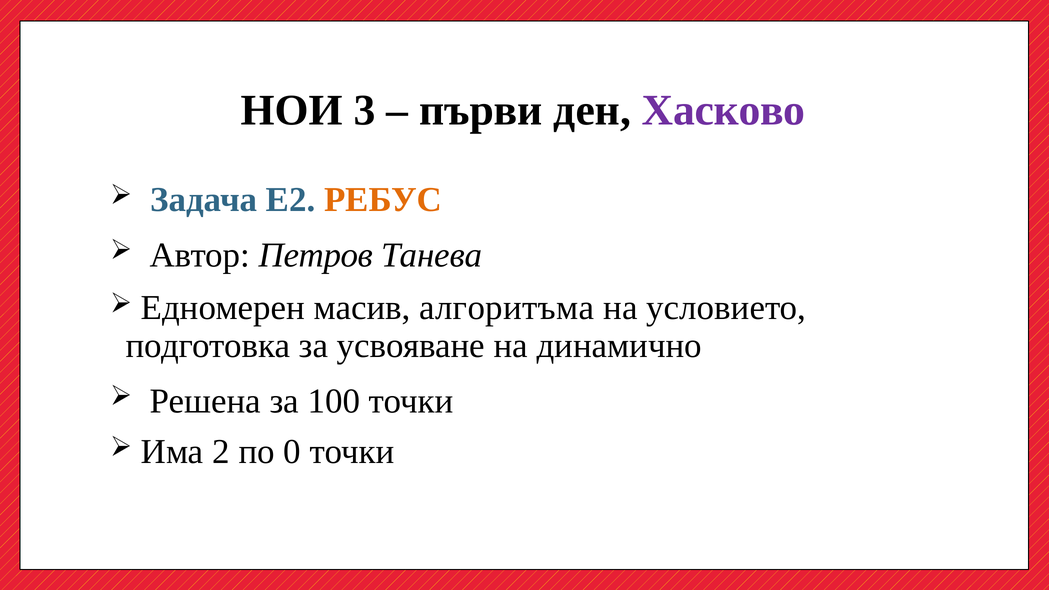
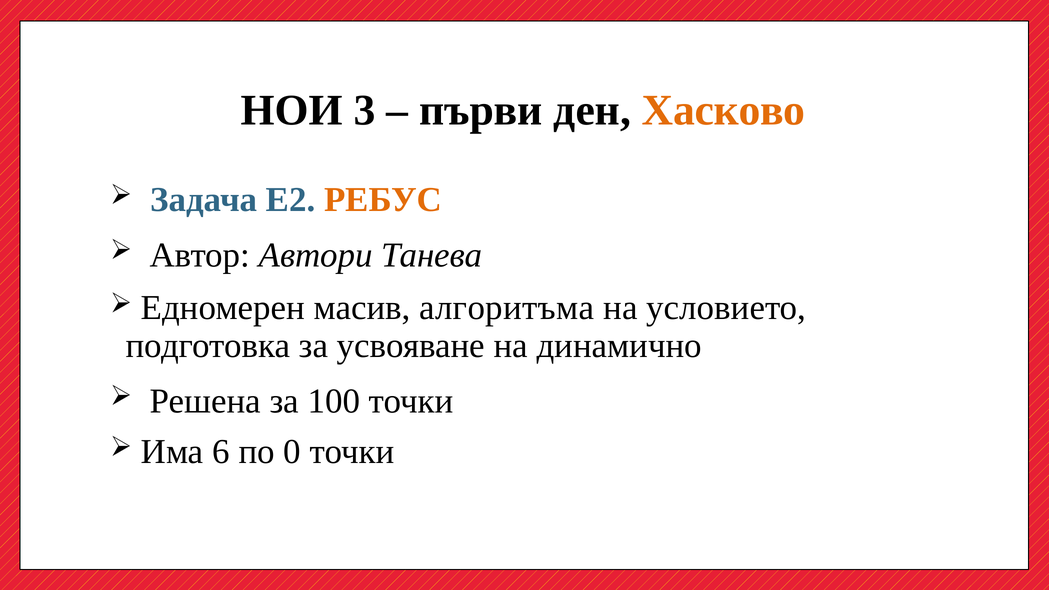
Хасково colour: purple -> orange (724, 110)
Петров: Петров -> Автори (316, 255)
2: 2 -> 6 (221, 452)
